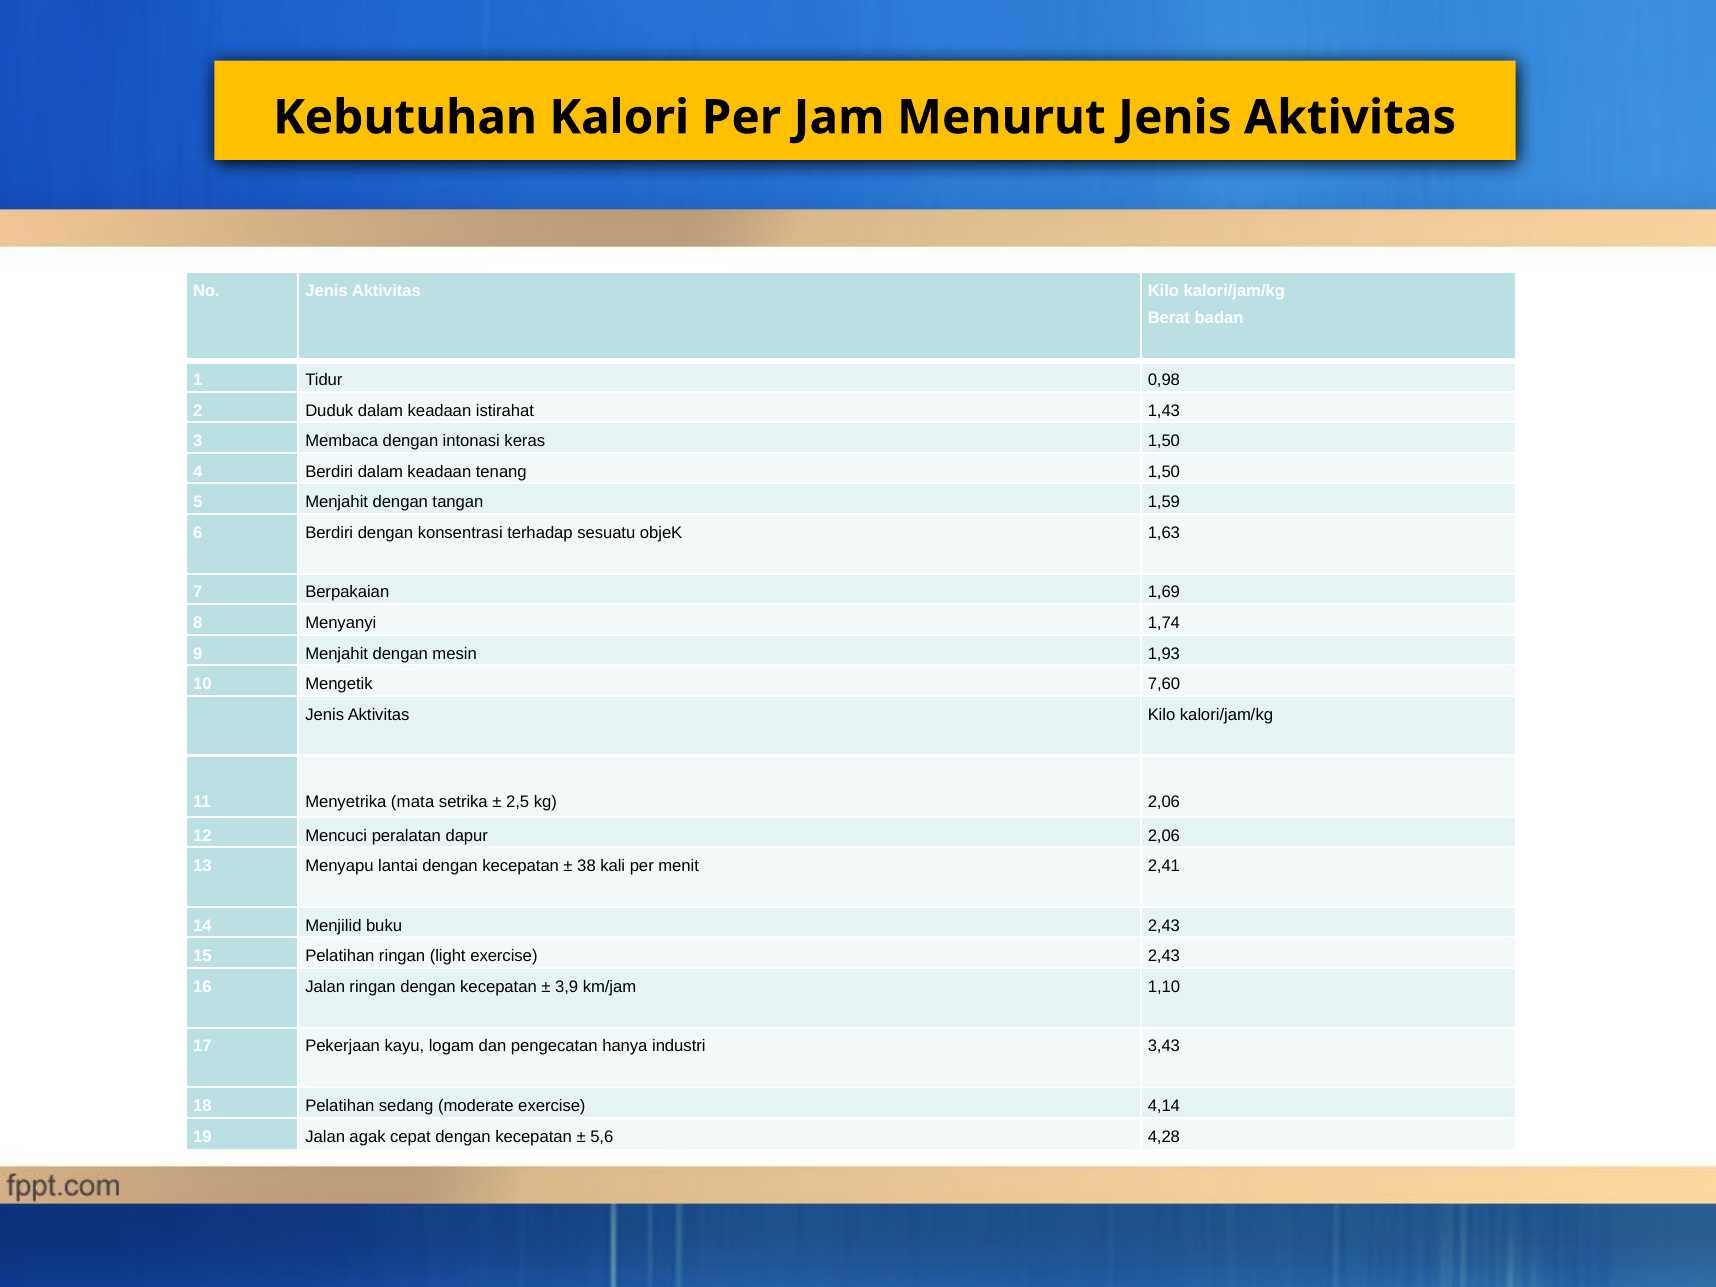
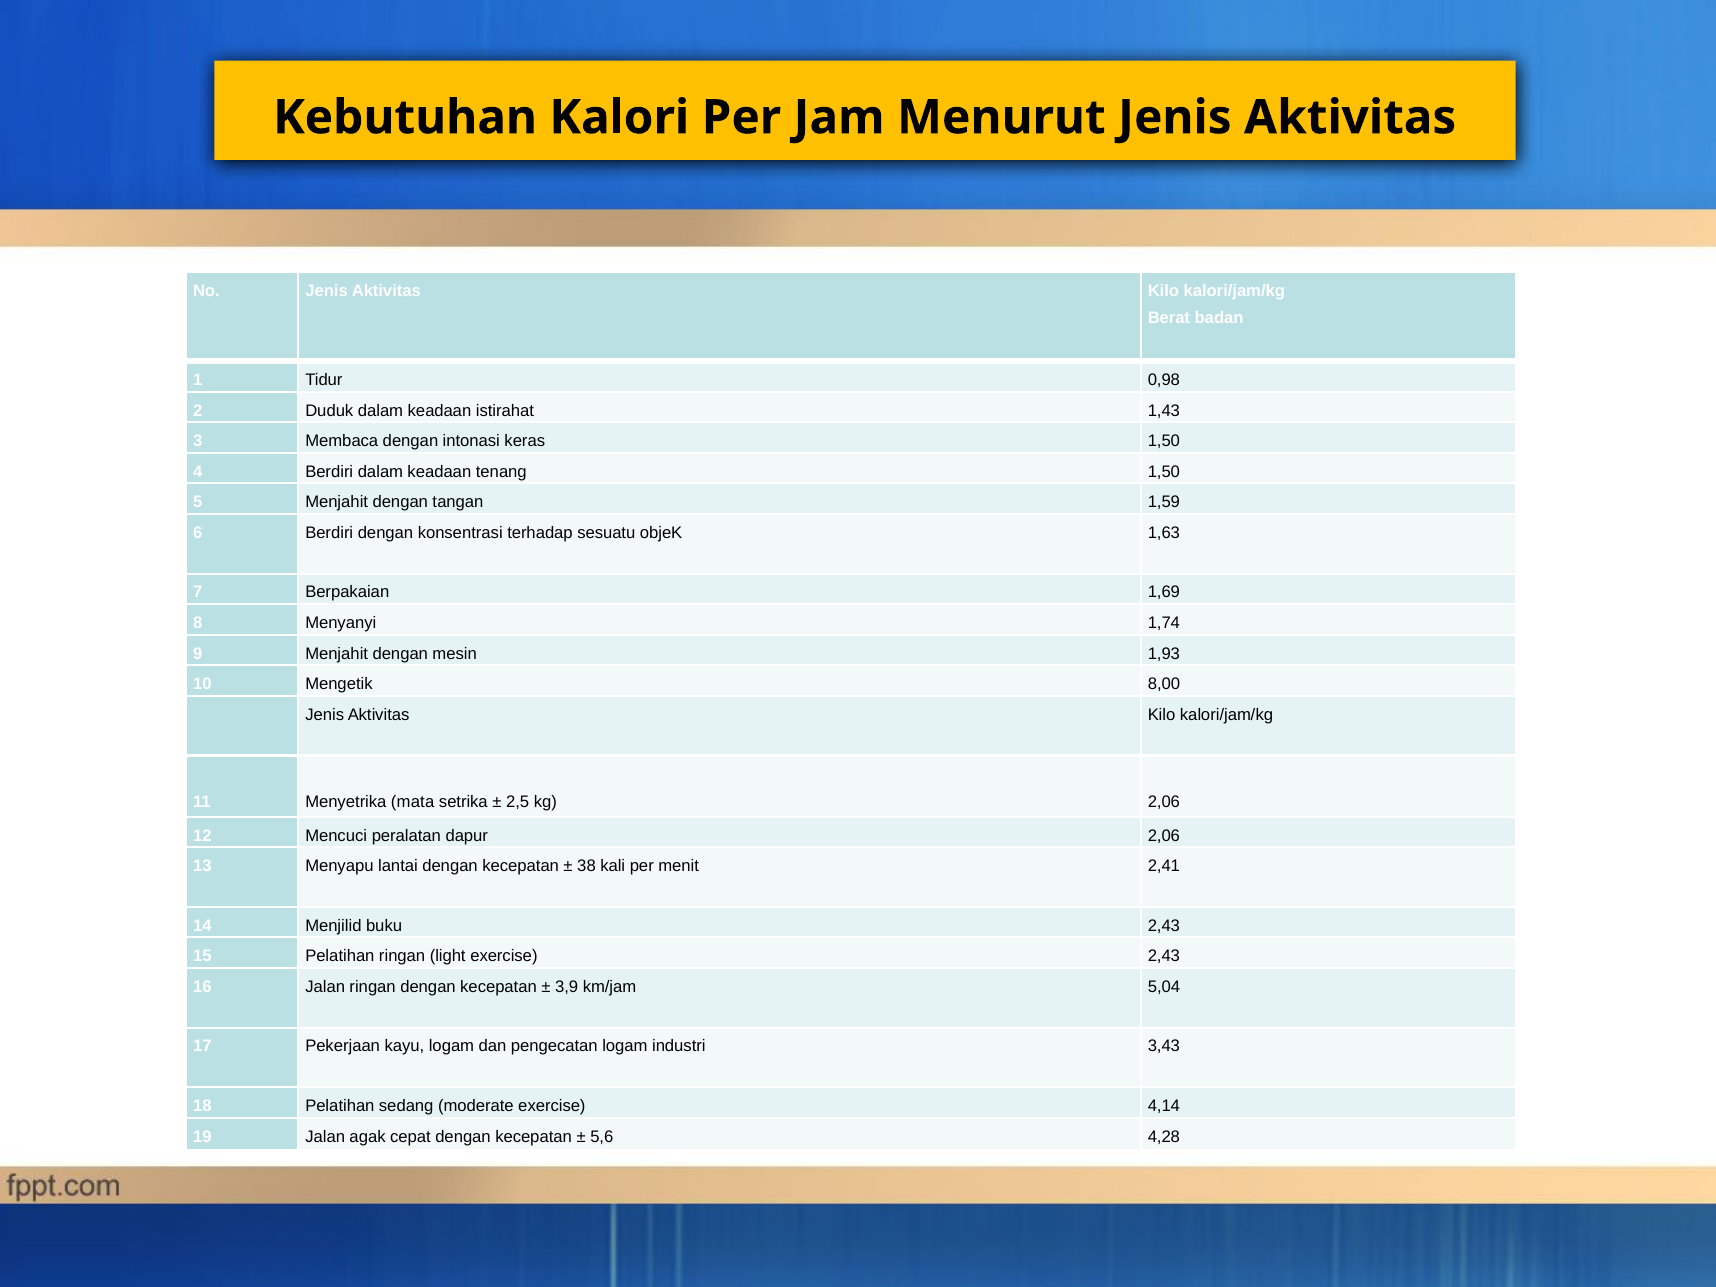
7,60: 7,60 -> 8,00 (1164, 684)
1,10: 1,10 -> 5,04 (1164, 987)
pengecatan hanya: hanya -> logam (625, 1046)
